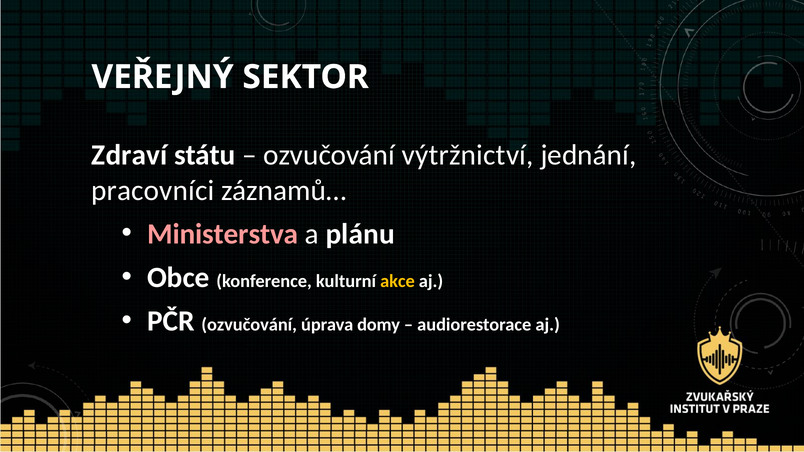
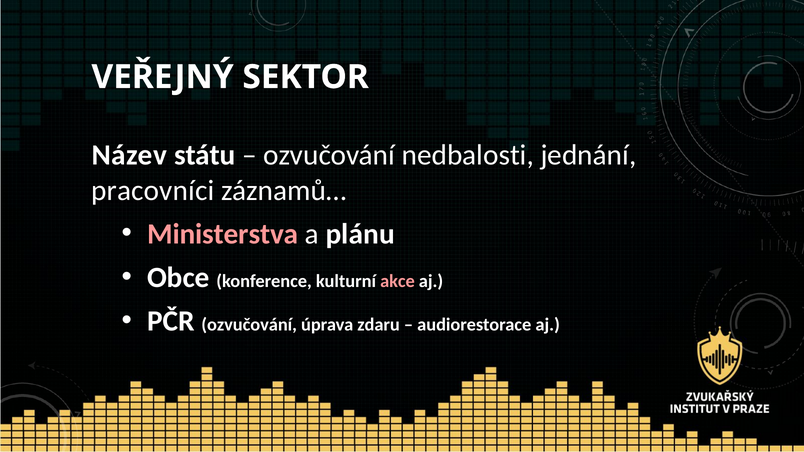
Zdraví: Zdraví -> Název (129, 155)
výtržnictví: výtržnictví -> nedbalosti (468, 155)
akce colour: yellow -> pink (397, 281)
domy: domy -> zdaru (379, 325)
